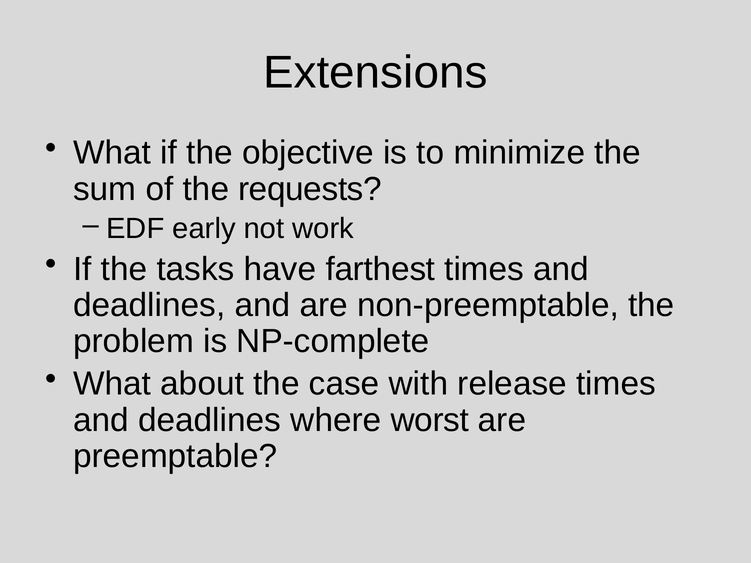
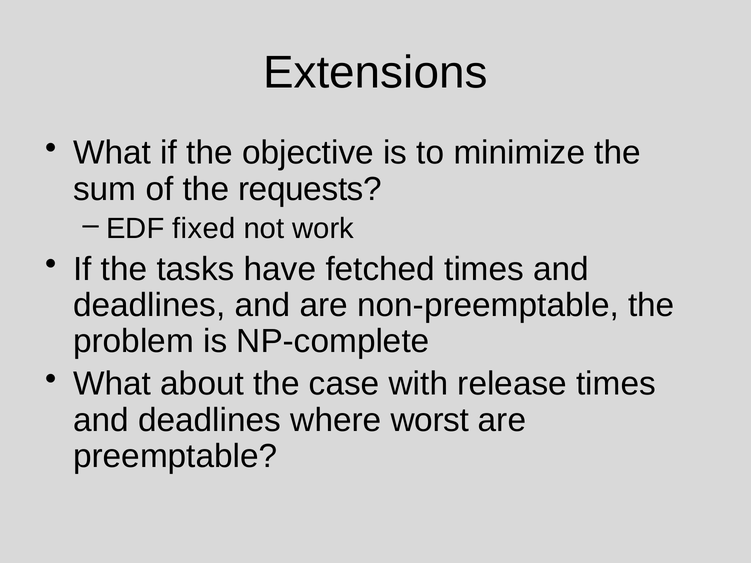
early: early -> fixed (204, 229)
farthest: farthest -> fetched (380, 269)
